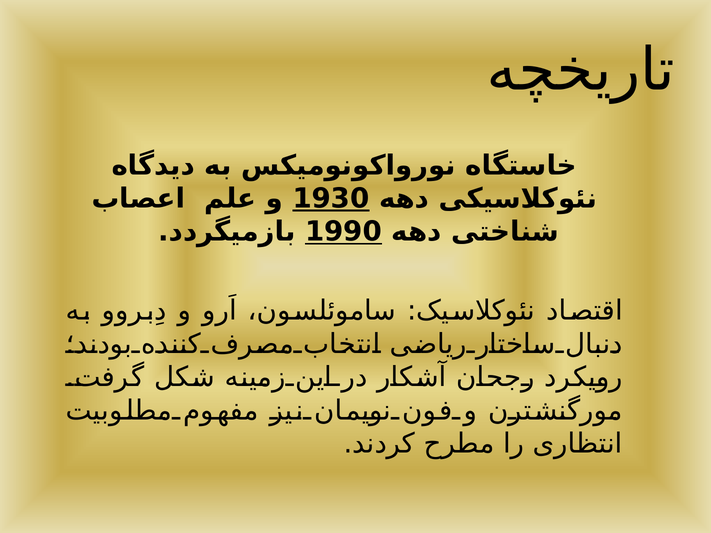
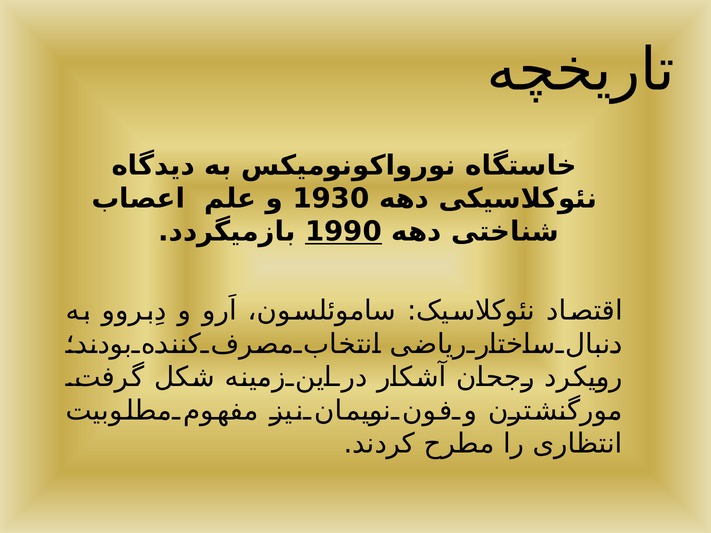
1930 underline: present -> none (331, 199)
